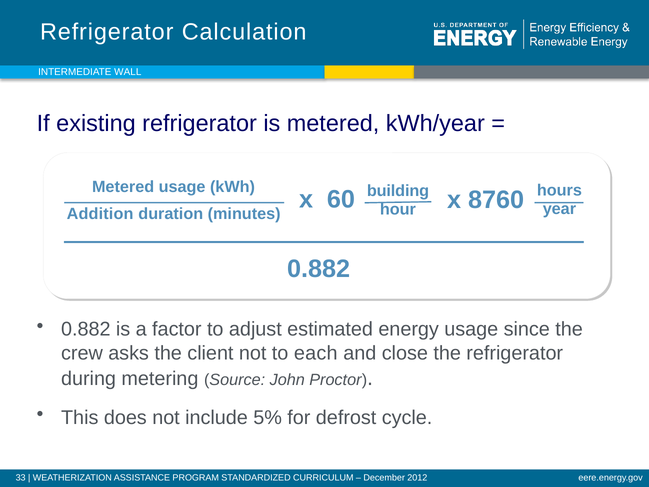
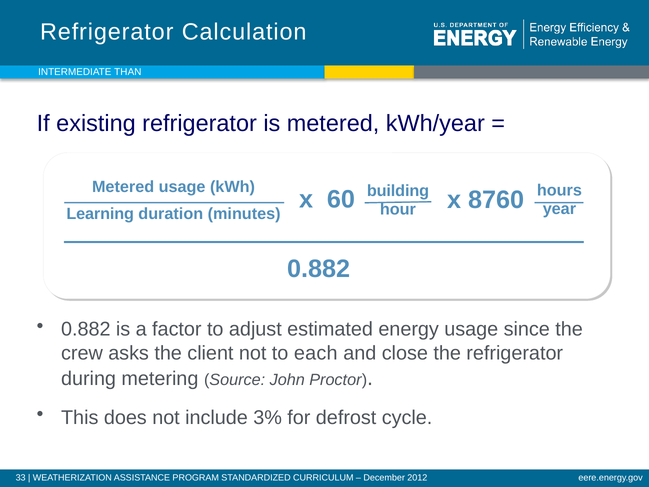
WALL: WALL -> THAN (128, 72)
Addition: Addition -> Learning (100, 214)
5%: 5% -> 3% (268, 417)
